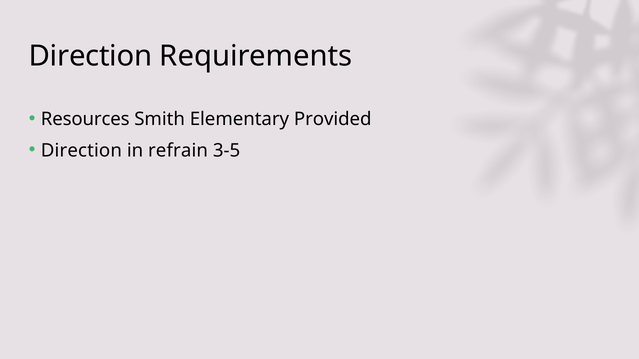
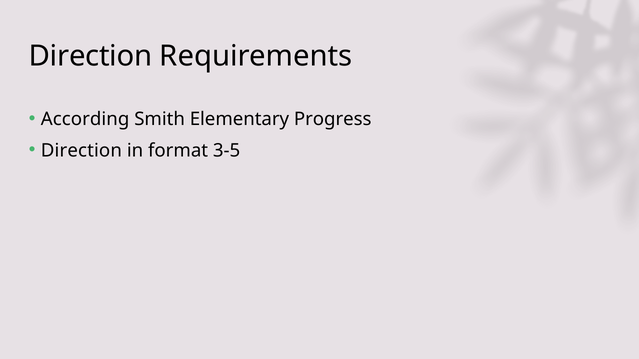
Resources: Resources -> According (85, 119)
Provided: Provided -> Progress (333, 119)
refrain: refrain -> format (178, 151)
